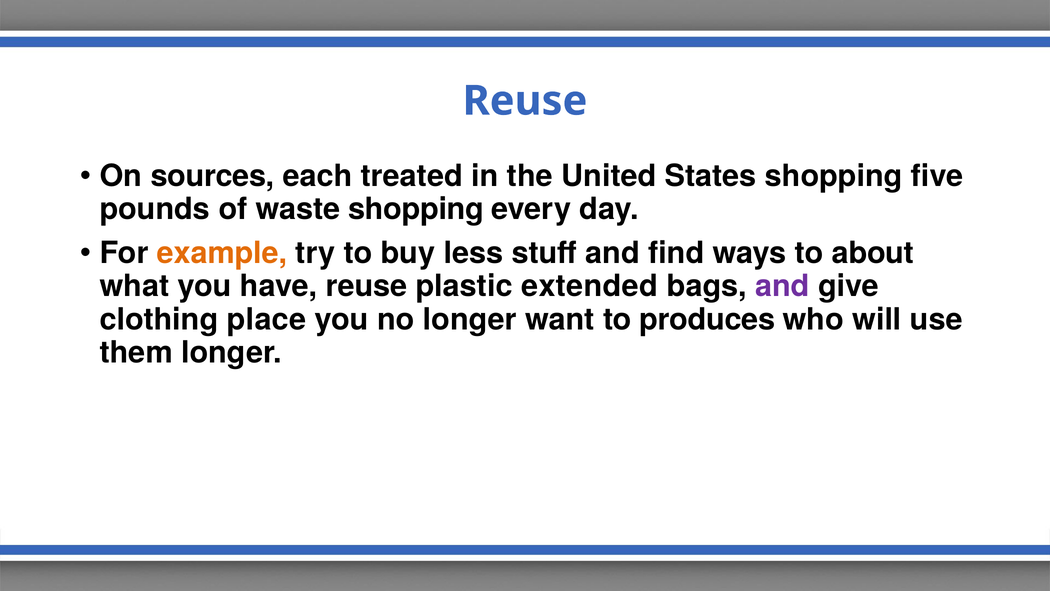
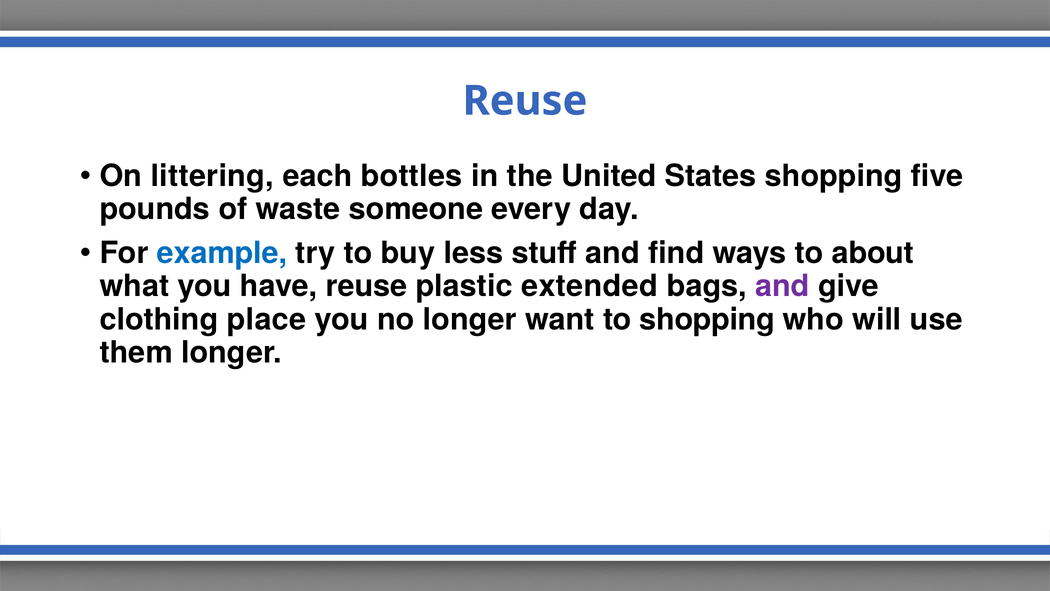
sources: sources -> littering (212, 176)
treated: treated -> bottles (412, 176)
waste shopping: shopping -> someone (416, 209)
example colour: orange -> blue (222, 253)
to produces: produces -> shopping (707, 319)
